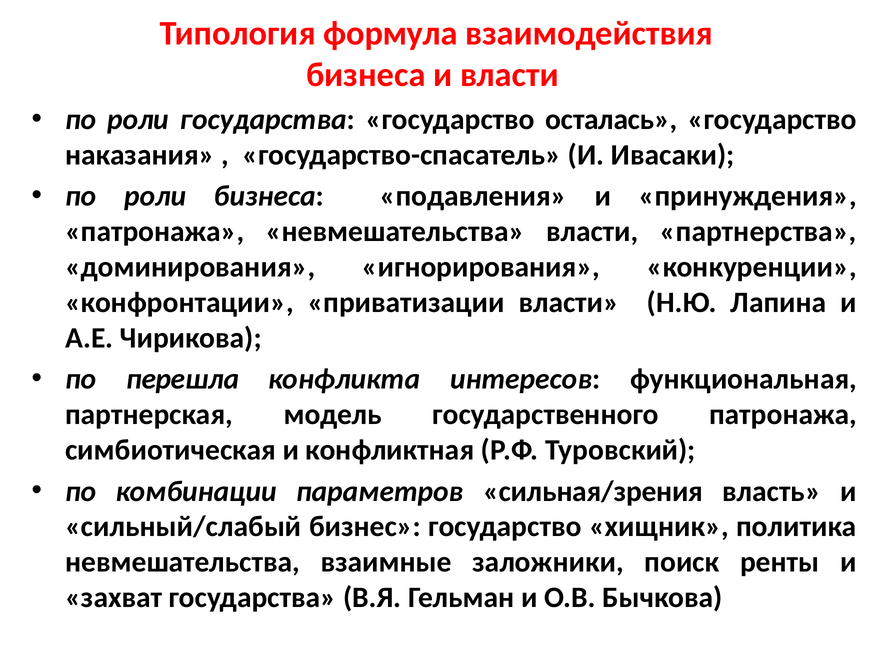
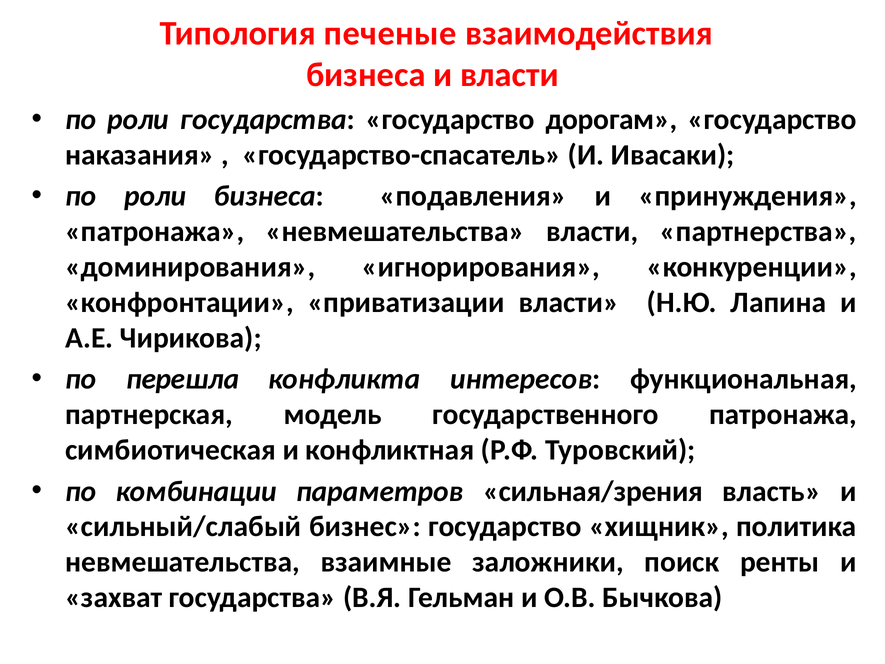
формула: формула -> печеные (390, 33)
осталась: осталась -> дорогам (611, 119)
